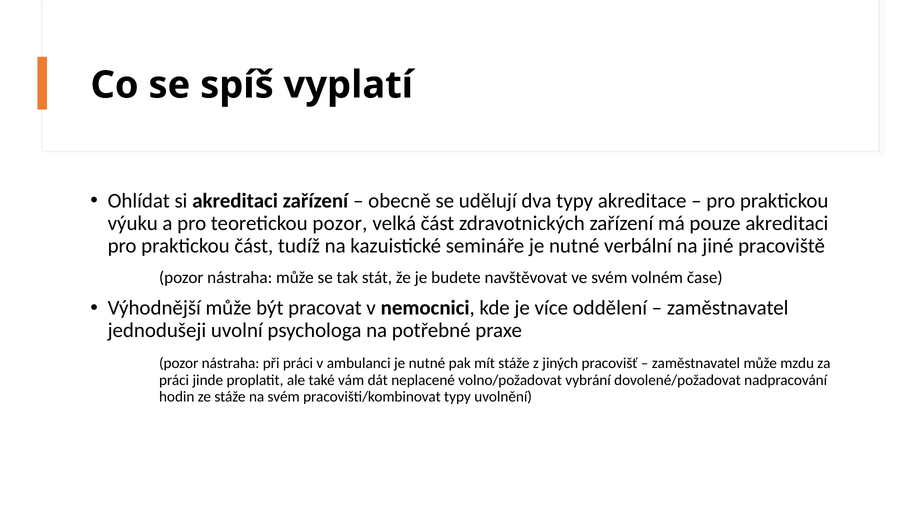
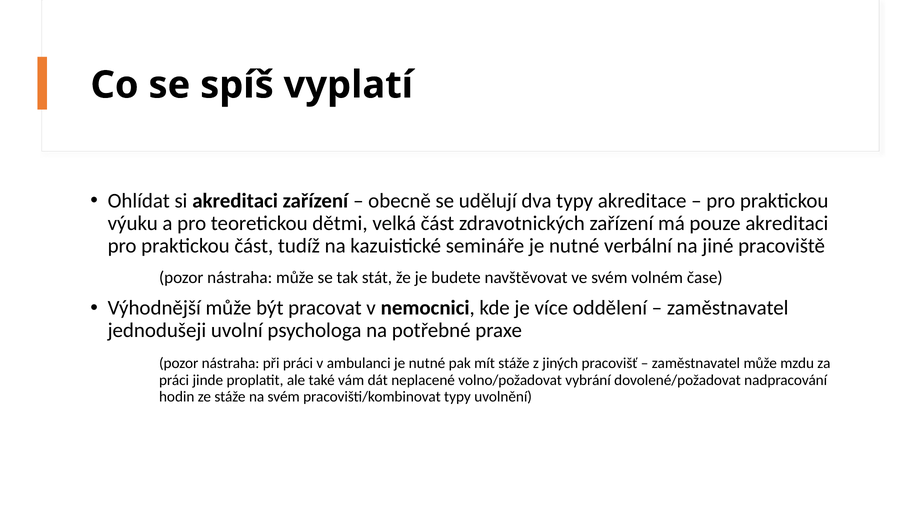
teoretickou pozor: pozor -> dětmi (340, 223)
